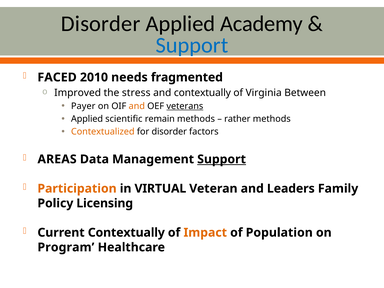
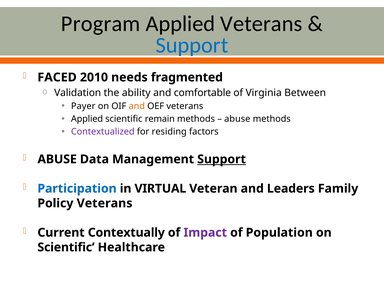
Disorder: Disorder -> Program (101, 24)
Applied Academy: Academy -> Veterans (261, 24)
Improved: Improved -> Validation (78, 93)
stress: stress -> ability (136, 93)
and contextually: contextually -> comfortable (202, 93)
veterans underline: present -> none (185, 106)
rather: rather -> abuse (237, 119)
Contextualized colour: orange -> purple (103, 132)
for disorder: disorder -> residing (169, 132)
AREAS: AREAS -> ABUSE (57, 159)
Participation colour: orange -> blue (77, 189)
Policy Licensing: Licensing -> Veterans (105, 203)
Impact colour: orange -> purple (205, 233)
Program: Program -> Scientific (66, 247)
